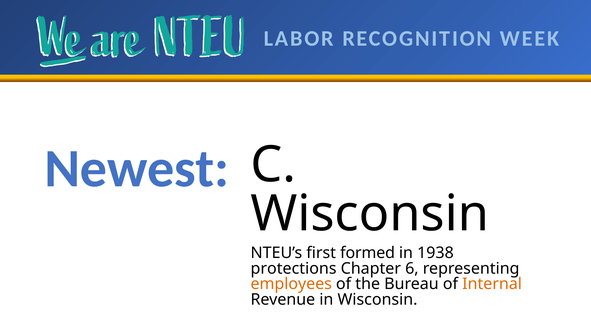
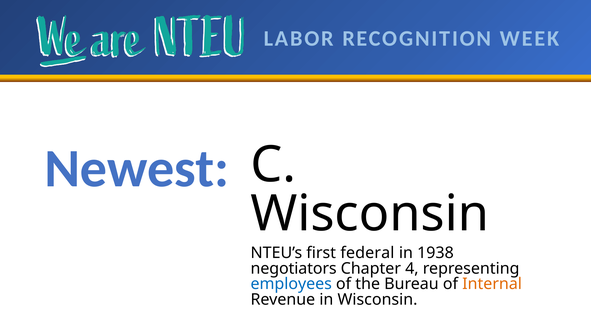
formed: formed -> federal (367, 253)
protections: protections -> negotiators (294, 269)
6: 6 -> 4 (412, 269)
employees colour: orange -> blue (291, 284)
